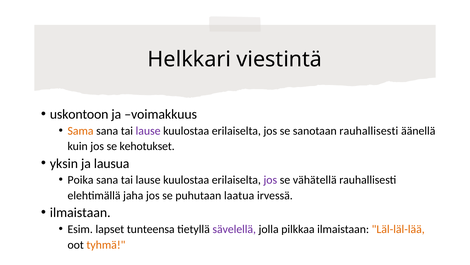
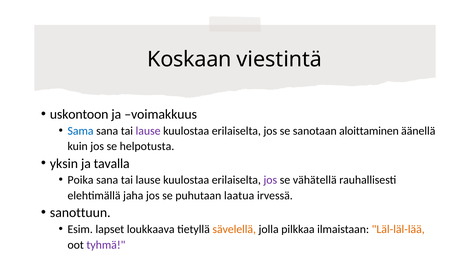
Helkkari: Helkkari -> Koskaan (189, 59)
Sama colour: orange -> blue (81, 131)
sanotaan rauhallisesti: rauhallisesti -> aloittaminen (369, 131)
kehotukset: kehotukset -> helpotusta (147, 146)
lausua: lausua -> tavalla (112, 163)
ilmaistaan: ilmaistaan -> sanottuun (80, 212)
tunteensa: tunteensa -> loukkaava (151, 229)
sävelellä colour: purple -> orange (234, 229)
tyhmä colour: orange -> purple (106, 244)
